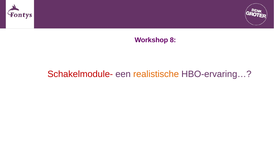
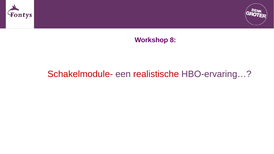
realistische colour: orange -> red (156, 74)
